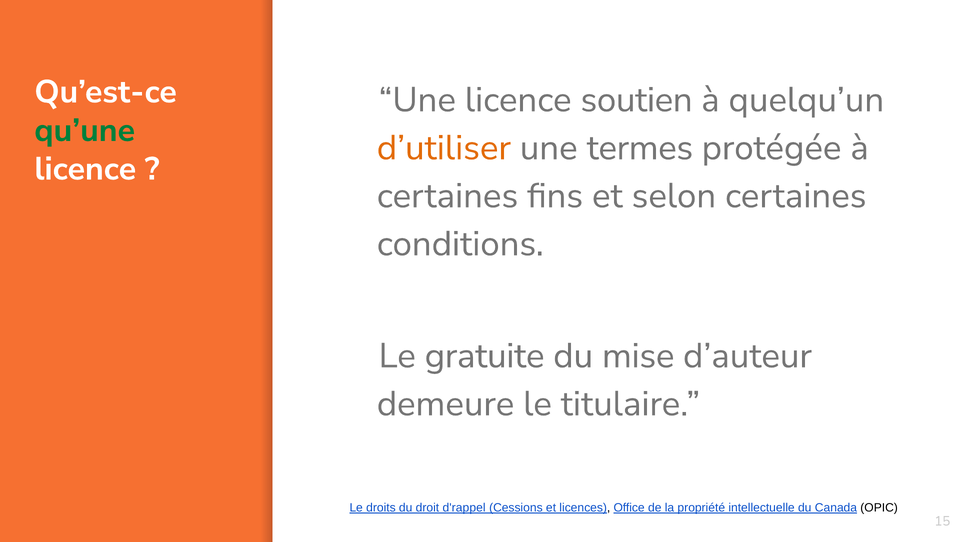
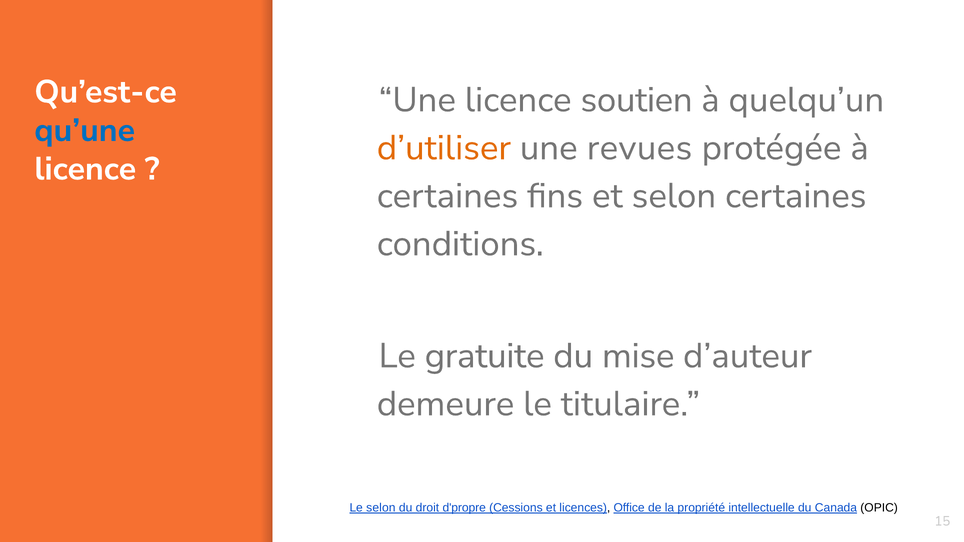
qu’une colour: green -> blue (85, 130)
termes: termes -> revues (640, 148)
Le droits: droits -> selon (381, 508)
d'rappel: d'rappel -> d'propre (464, 508)
